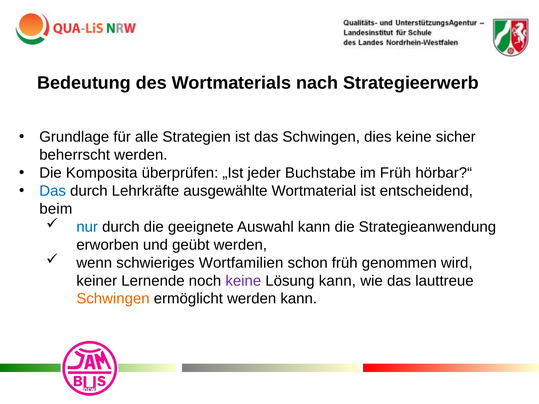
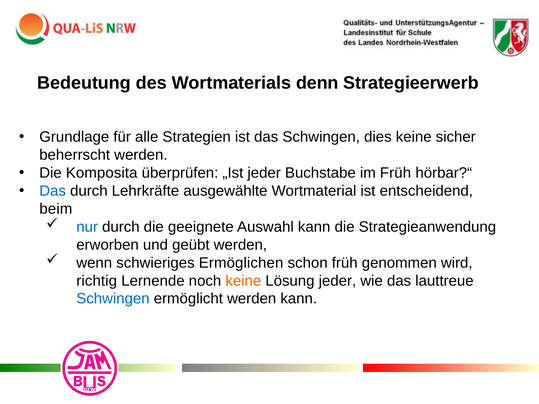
nach: nach -> denn (317, 83)
Wortfamilien: Wortfamilien -> Ermöglichen (241, 263)
keiner: keiner -> richtig (97, 281)
keine colour: purple -> orange (243, 281)
Lösung kann: kann -> jeder (337, 281)
Schwingen colour: orange -> blue (113, 299)
